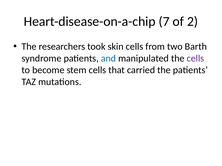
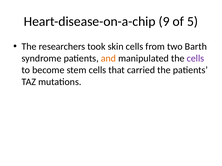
7: 7 -> 9 (164, 21)
2: 2 -> 5 (192, 21)
and colour: blue -> orange (108, 58)
